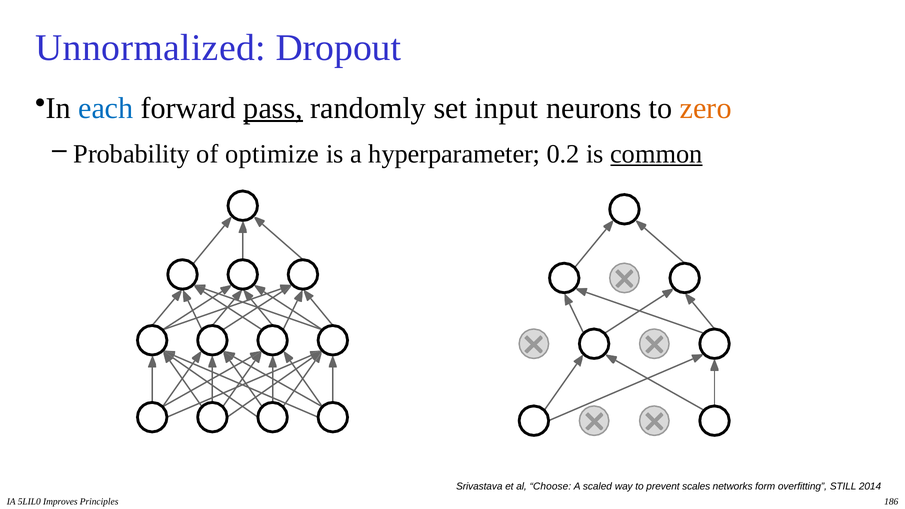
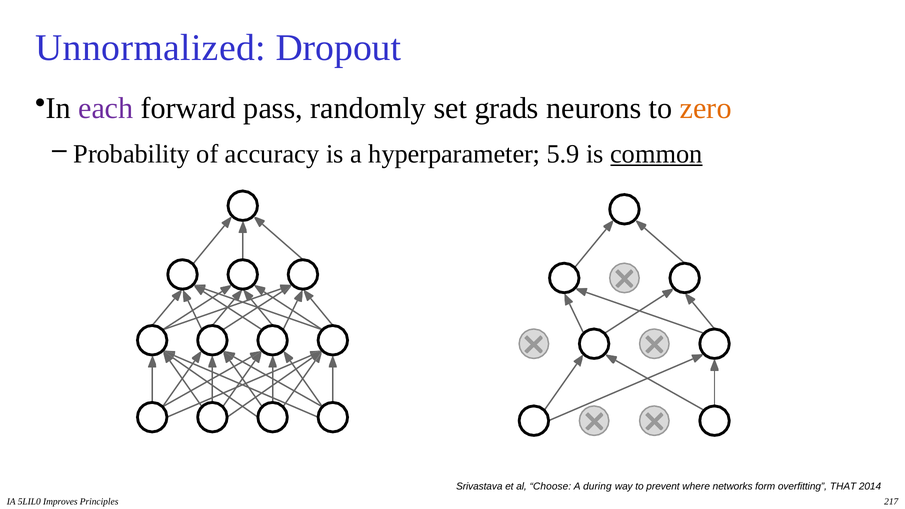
each colour: blue -> purple (106, 108)
pass underline: present -> none (273, 108)
input: input -> grads (507, 108)
optimize: optimize -> accuracy (272, 154)
0.2: 0.2 -> 5.9 (563, 154)
scaled: scaled -> during (597, 487)
scales: scales -> where (696, 487)
STILL: STILL -> THAT (843, 487)
186: 186 -> 217 (891, 502)
